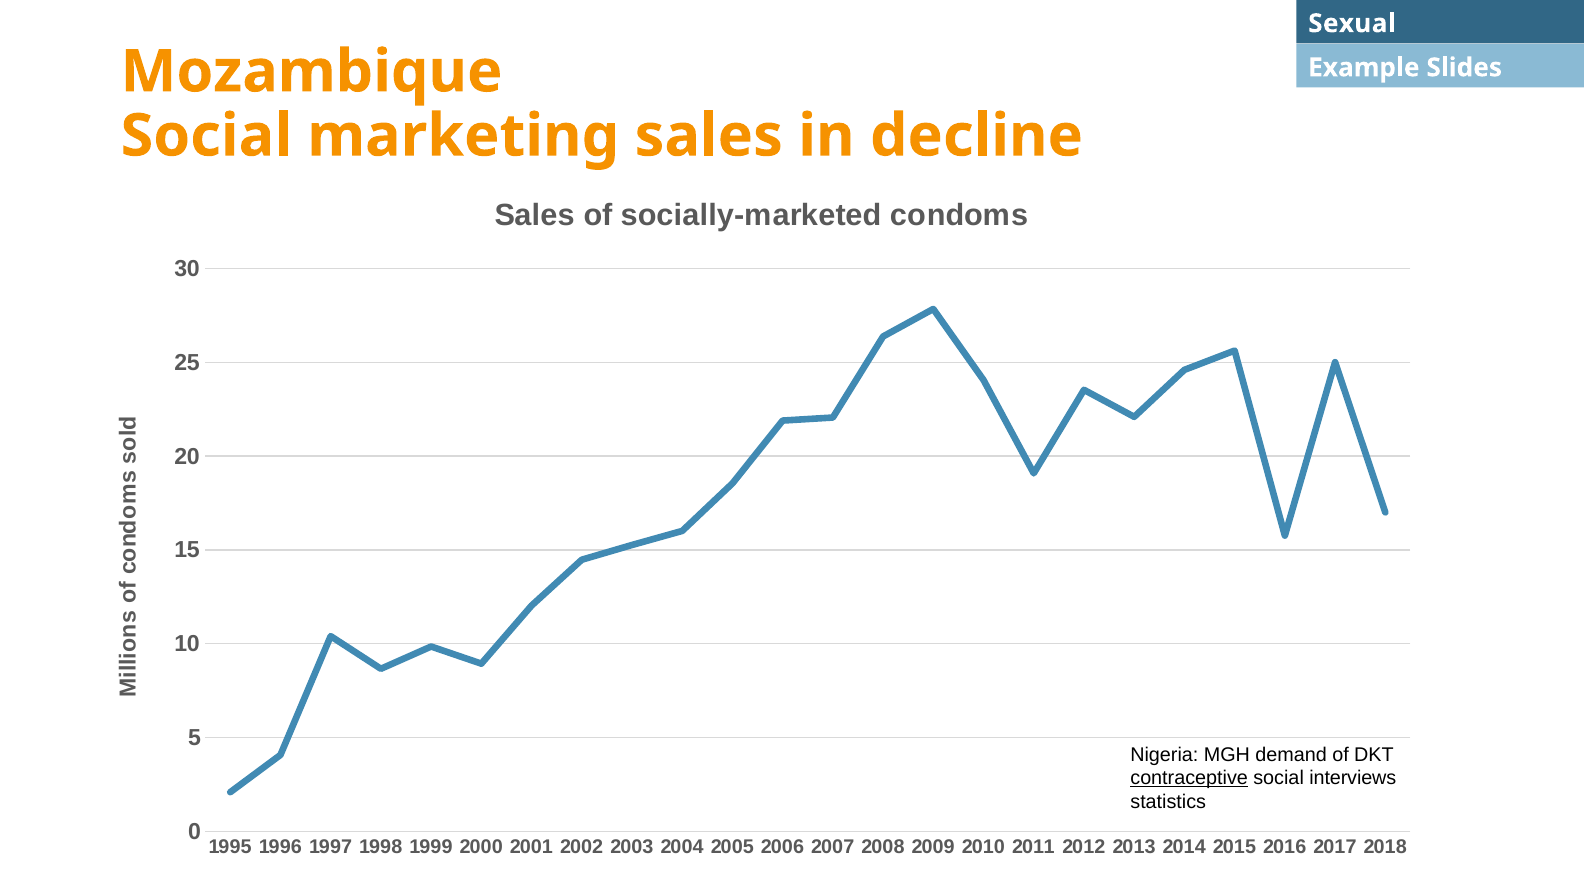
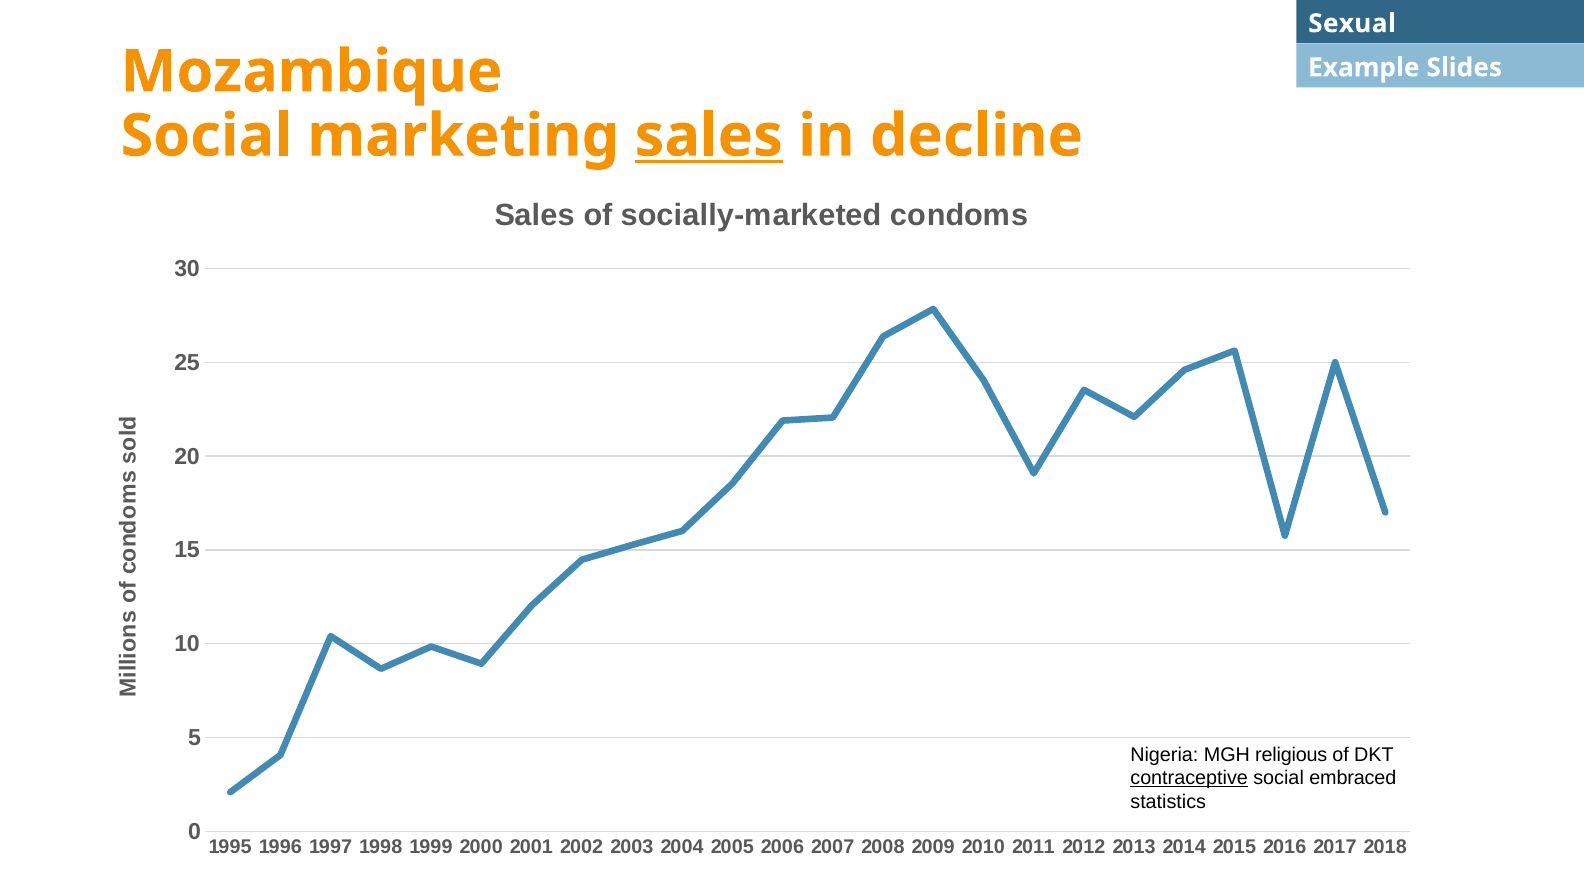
sales underline: none -> present (709, 136)
demand: demand -> religious (1291, 755)
interviews: interviews -> embraced (1353, 778)
